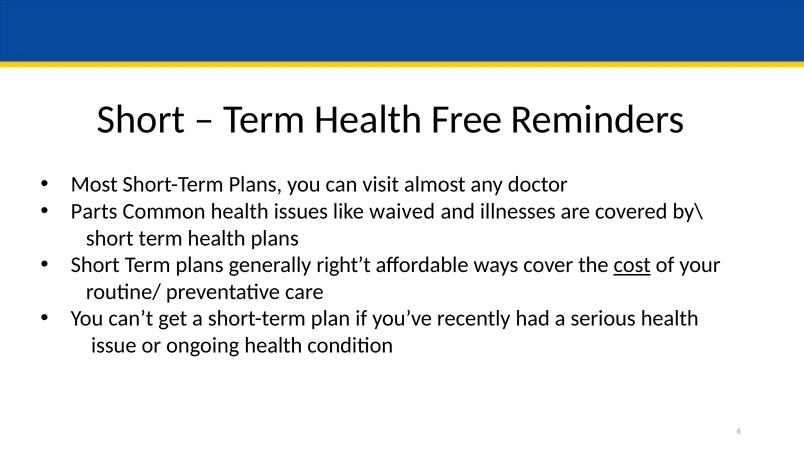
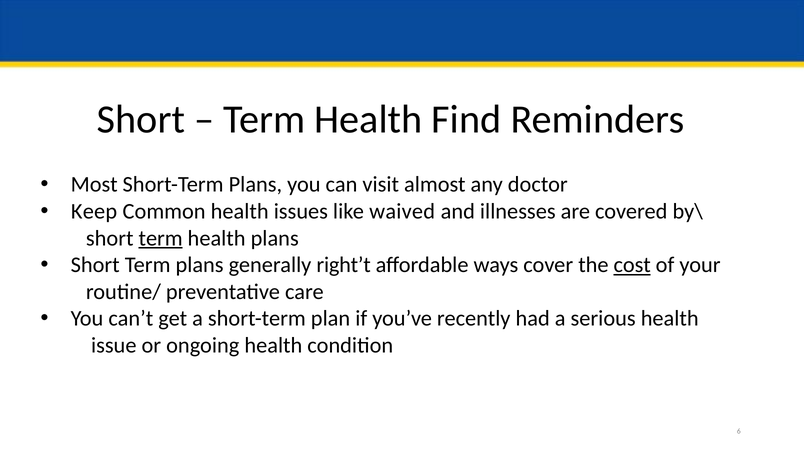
Free: Free -> Find (467, 120)
Parts: Parts -> Keep (94, 212)
term underline: none -> present (161, 238)
